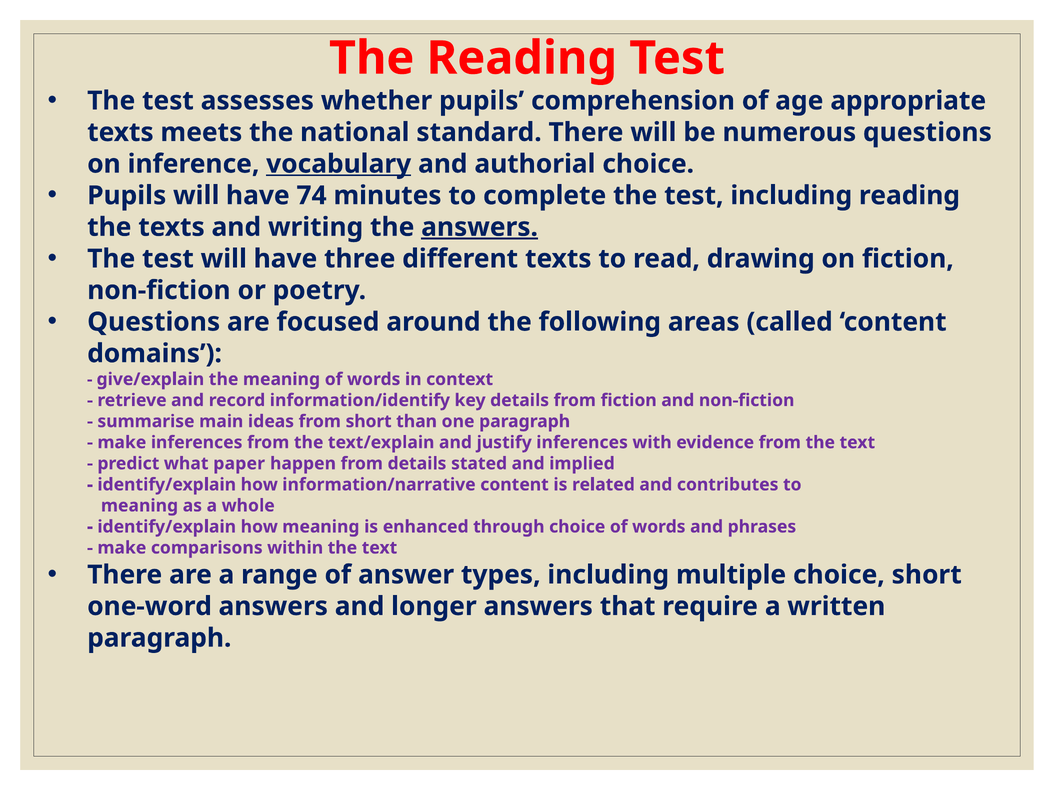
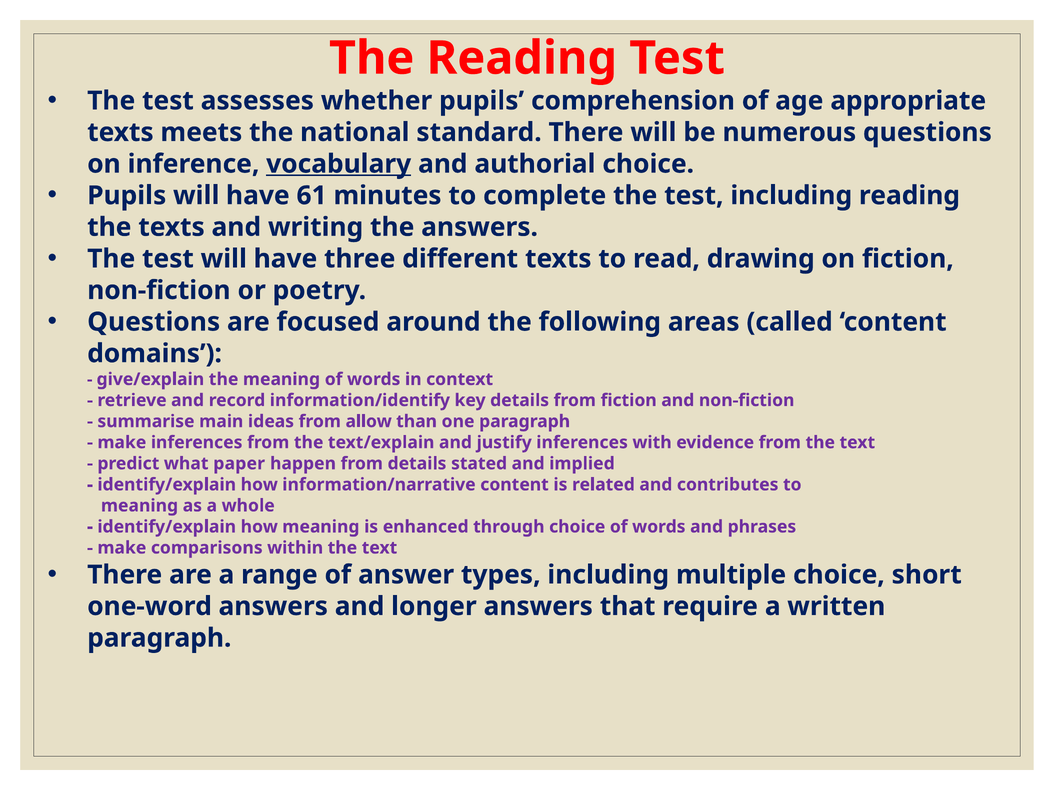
74: 74 -> 61 (312, 196)
answers underline: present -> none (480, 227)
from short: short -> allow (369, 422)
